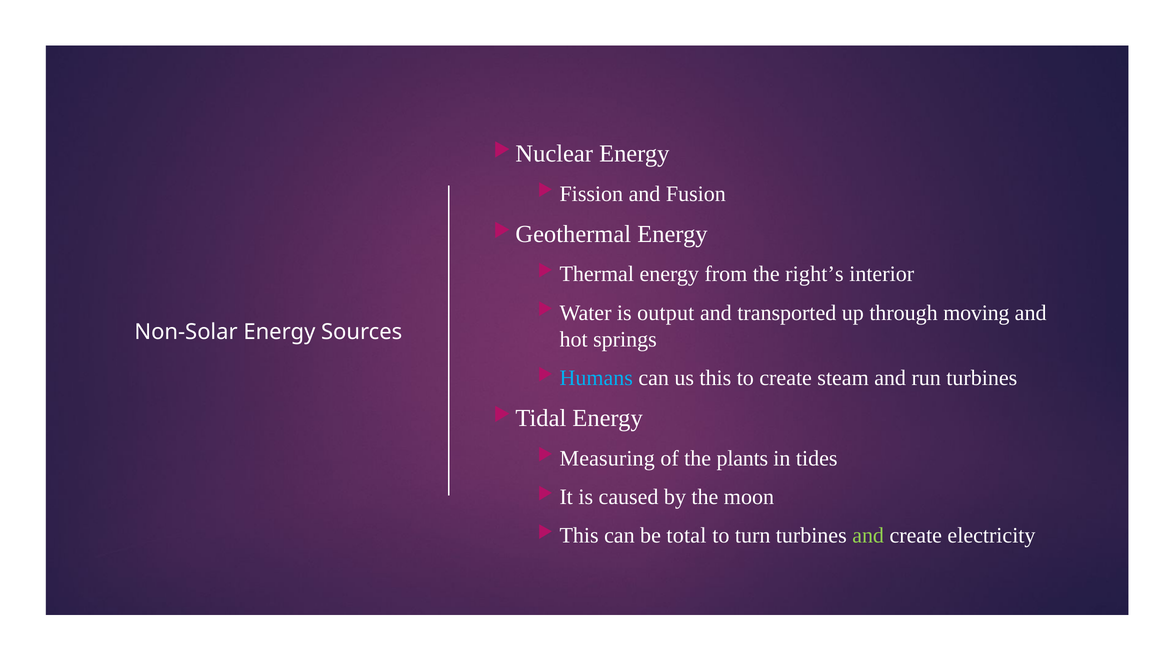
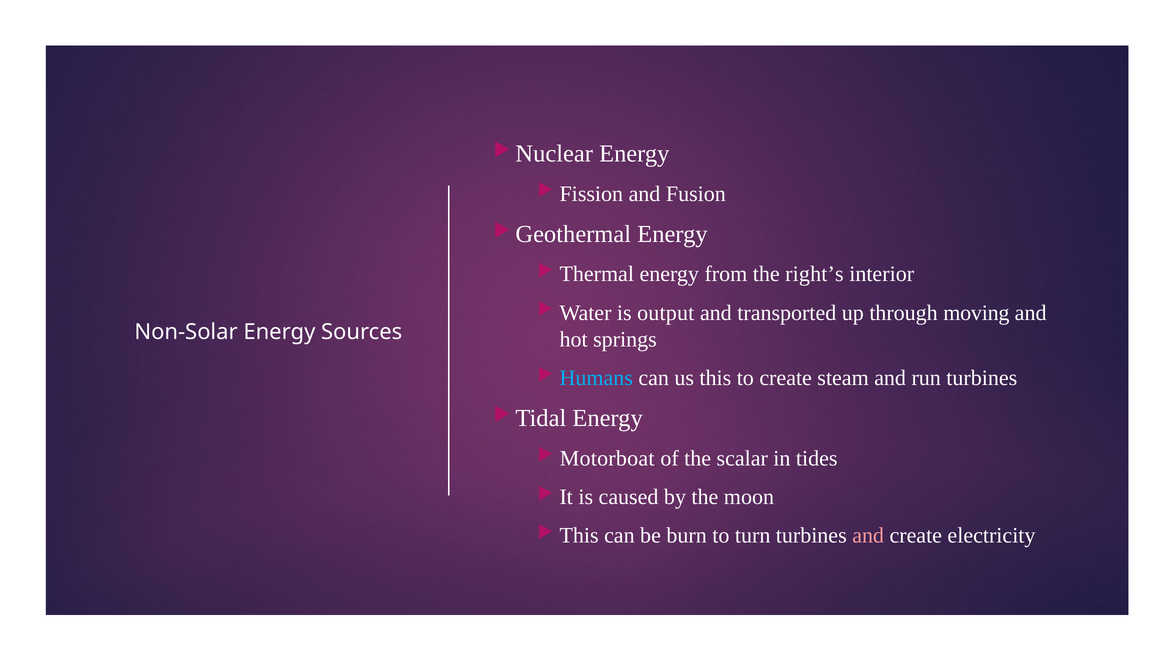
Measuring: Measuring -> Motorboat (607, 458)
plants: plants -> scalar (742, 458)
total: total -> burn (687, 536)
and colour: light green -> pink (868, 536)
